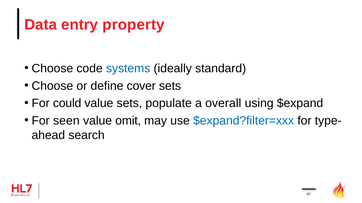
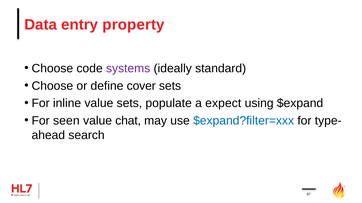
systems colour: blue -> purple (128, 69)
could: could -> inline (67, 104)
overall: overall -> expect (223, 104)
omit: omit -> chat (128, 121)
